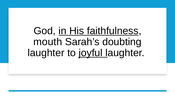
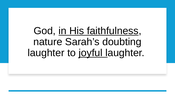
mouth: mouth -> nature (48, 42)
